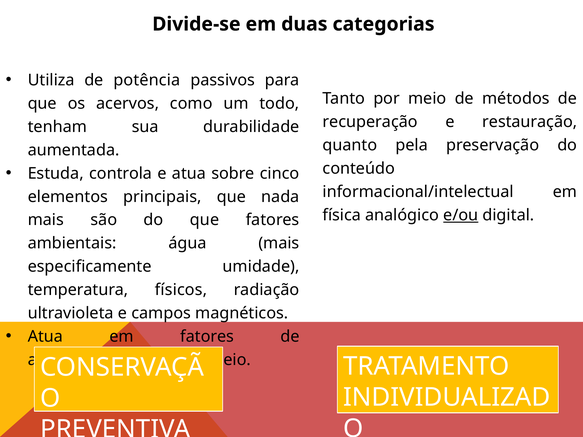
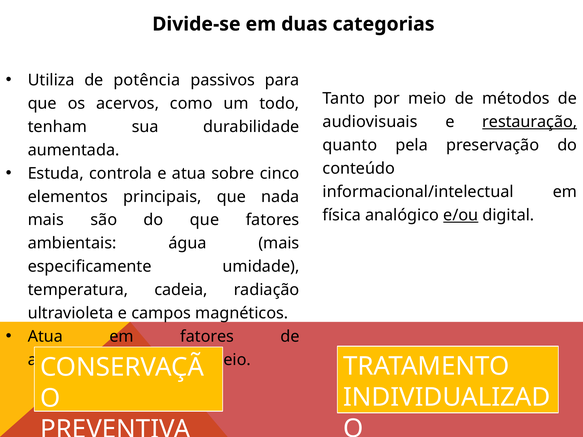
recuperação: recuperação -> audiovisuais (370, 122)
restauração underline: none -> present (530, 122)
físicos: físicos -> cadeia (181, 290)
